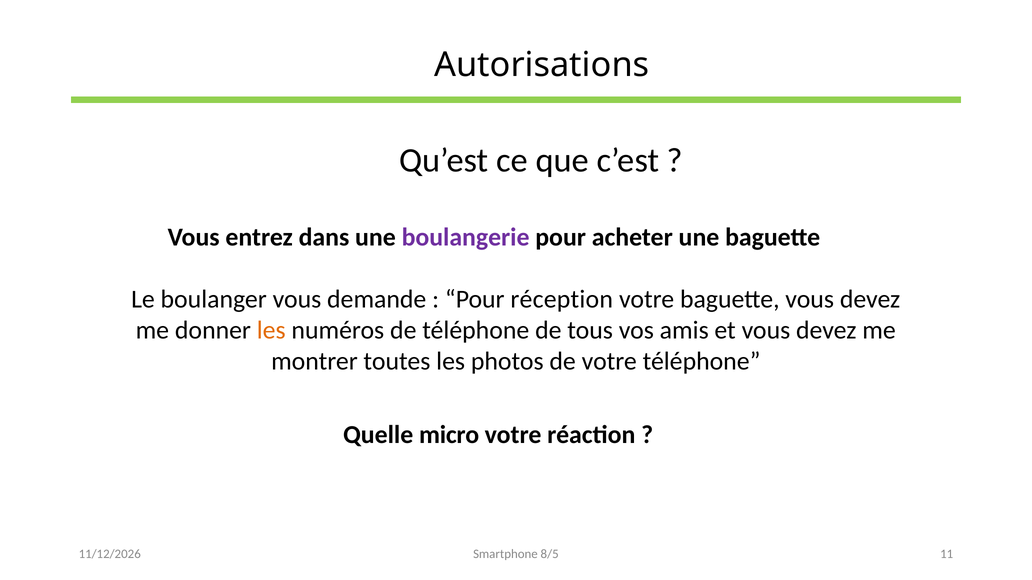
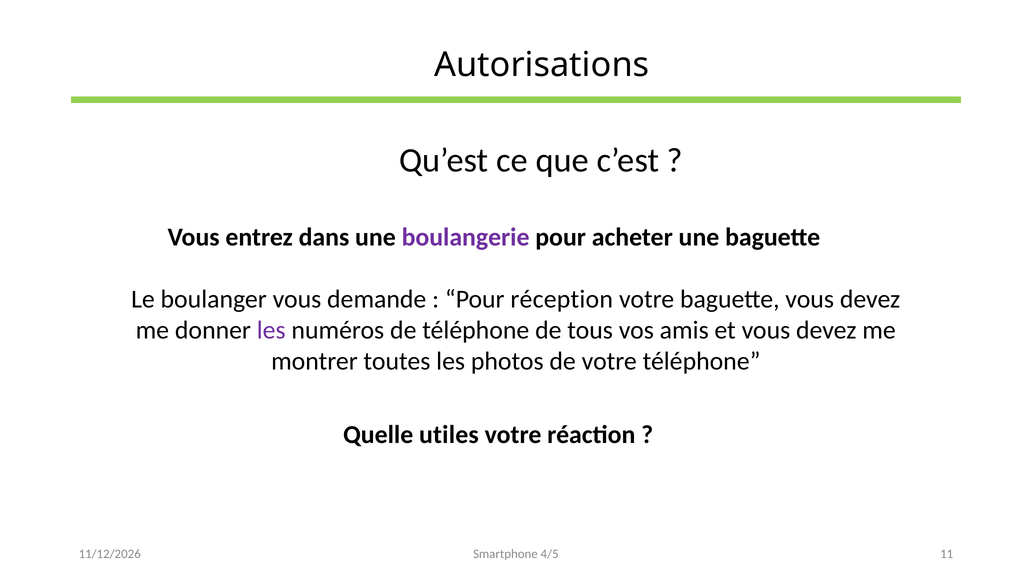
les colour: orange -> purple (271, 330)
micro: micro -> utiles (449, 435)
8/5: 8/5 -> 4/5 (550, 554)
